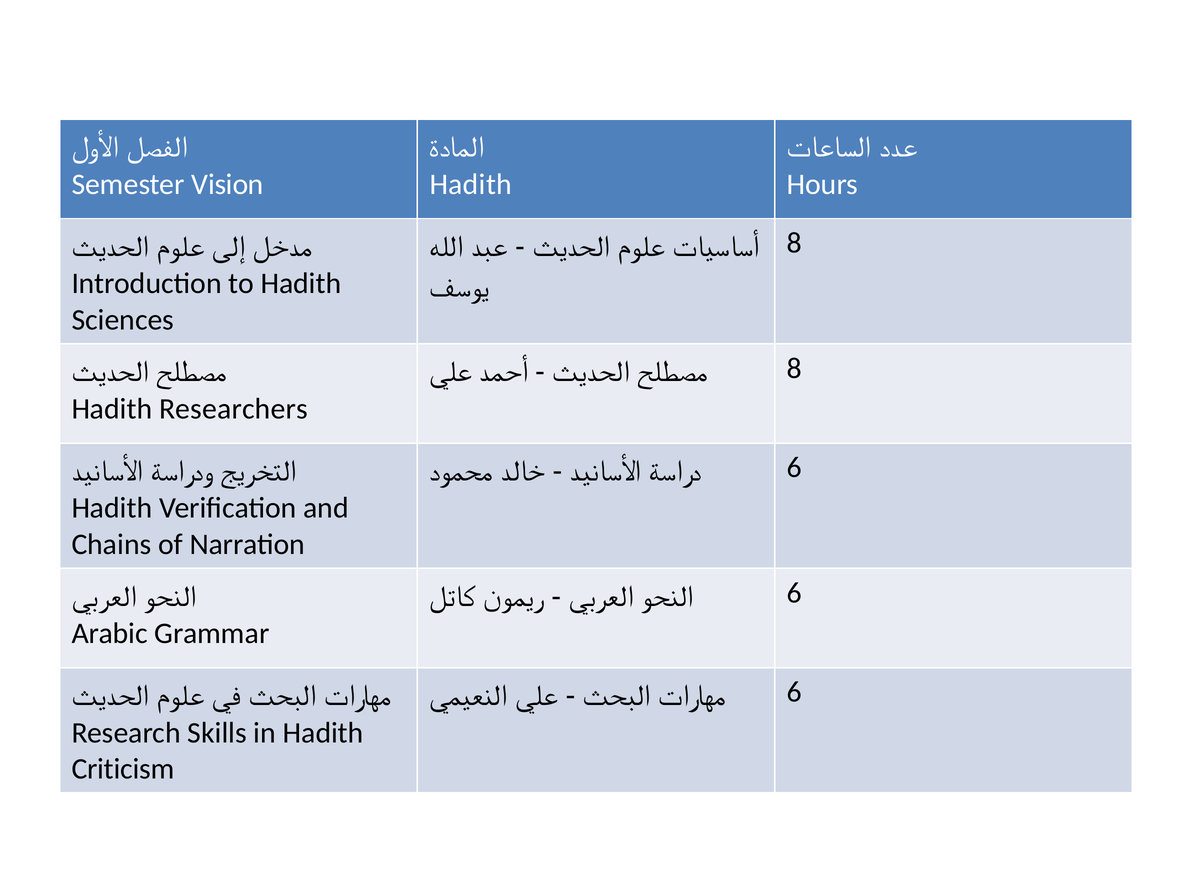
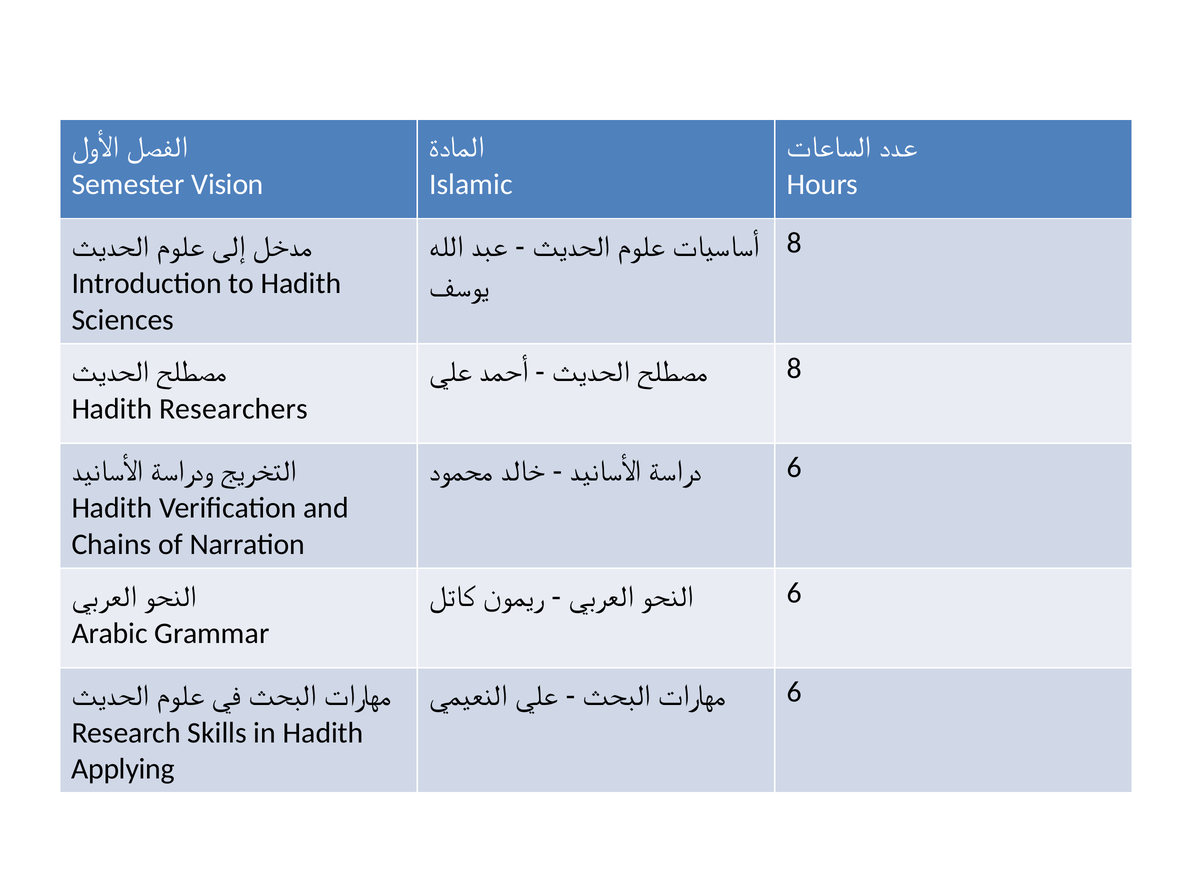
Hadith: Hadith -> Islamic (471, 184)
Criticism: Criticism -> Applying (123, 769)
